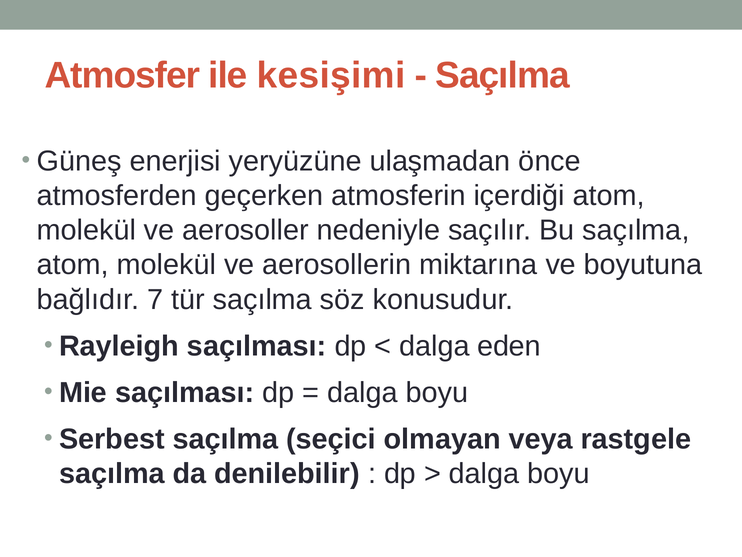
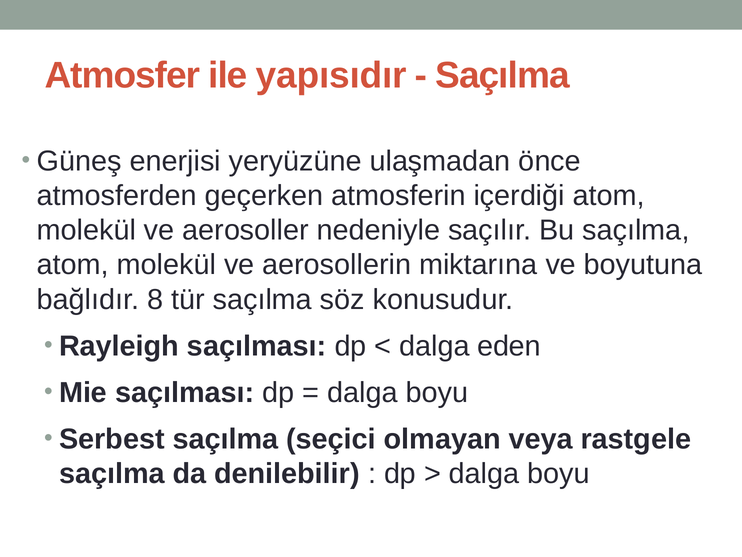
kesişimi: kesişimi -> yapısıdır (331, 76)
7: 7 -> 8 (155, 299)
